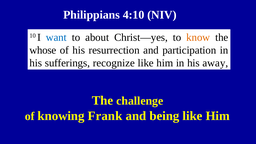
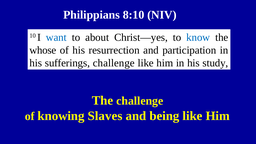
4:10: 4:10 -> 8:10 (134, 15)
know colour: orange -> blue (198, 37)
sufferings recognize: recognize -> challenge (114, 63)
away: away -> study (215, 63)
Frank: Frank -> Slaves (105, 116)
